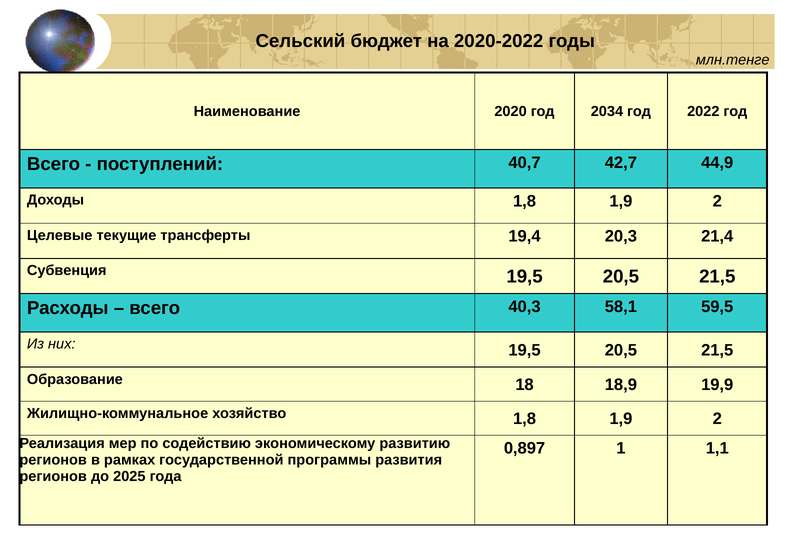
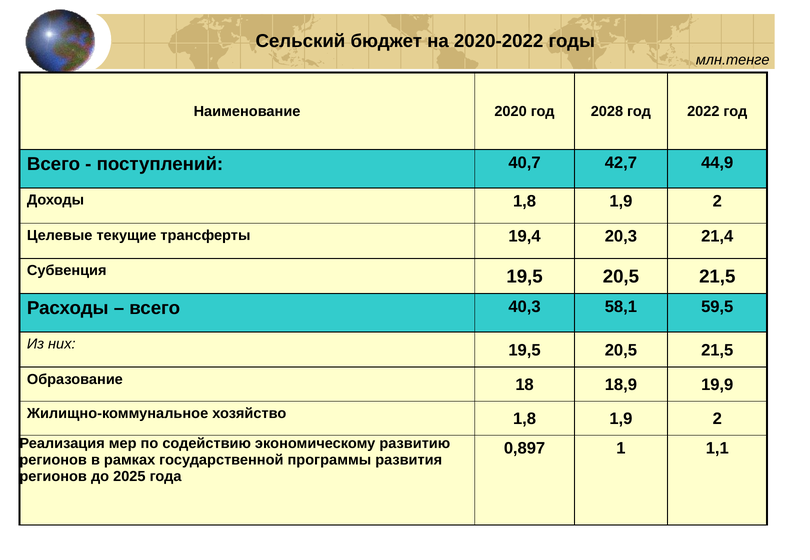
2034: 2034 -> 2028 (607, 111)
